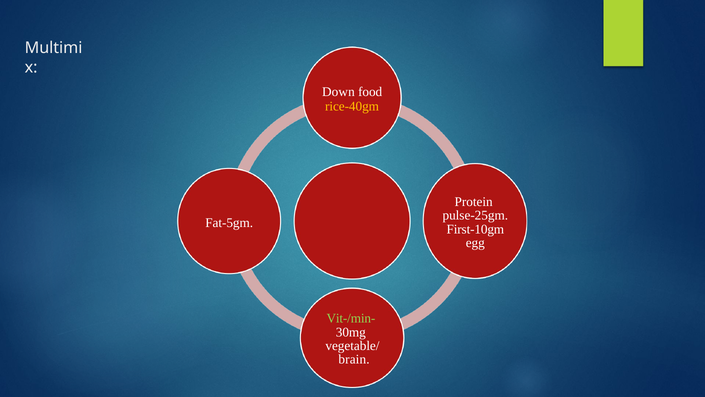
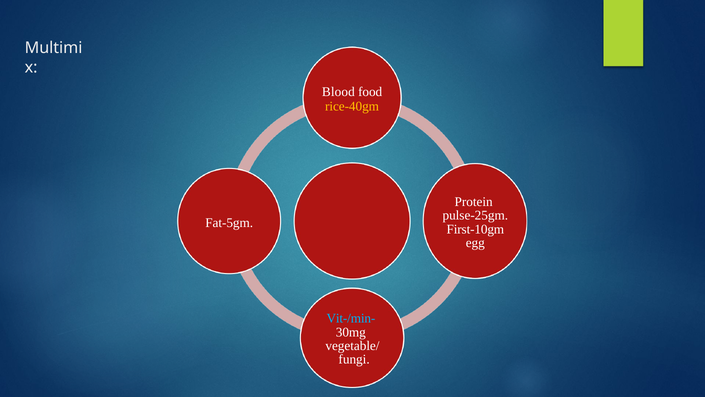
Down: Down -> Blood (338, 92)
Vit-/min- colour: light green -> light blue (351, 318)
brain: brain -> fungi (354, 359)
